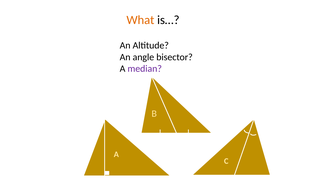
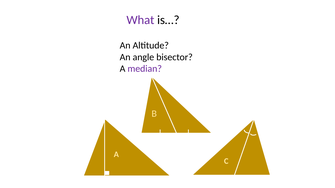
What colour: orange -> purple (140, 20)
